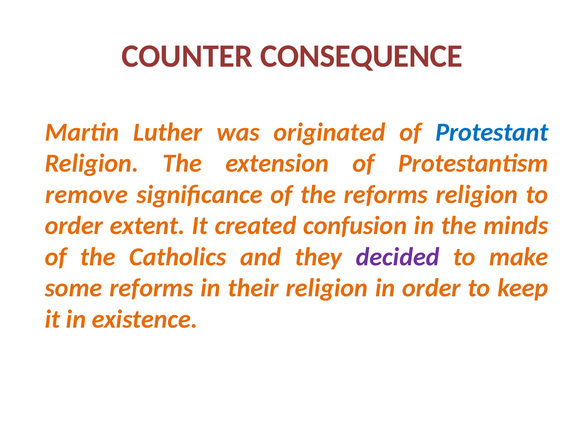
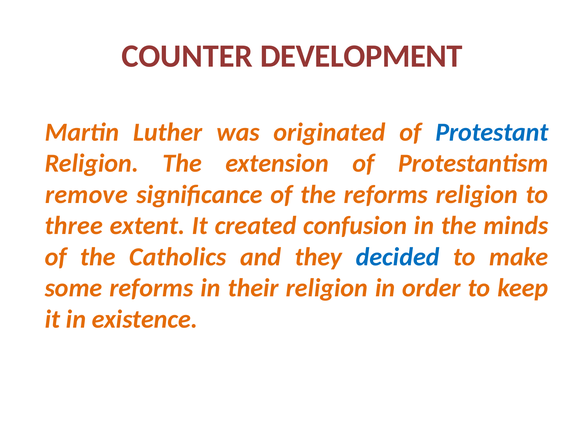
CONSEQUENCE: CONSEQUENCE -> DEVELOPMENT (361, 56)
order: order -> three (74, 226)
decided colour: purple -> blue (398, 257)
